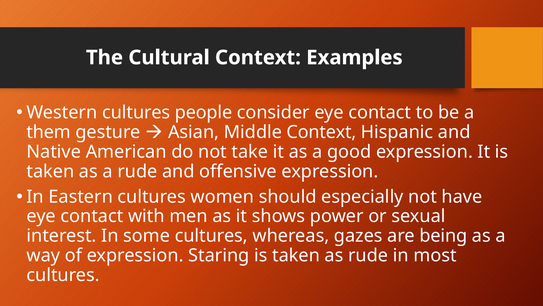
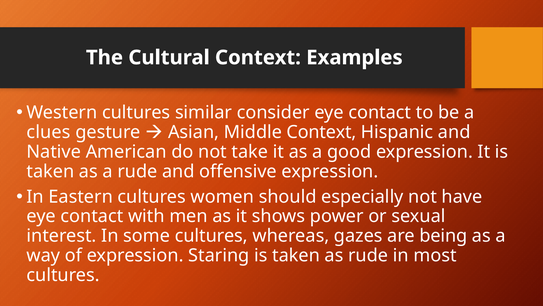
people: people -> similar (204, 112)
them: them -> clues (49, 132)
